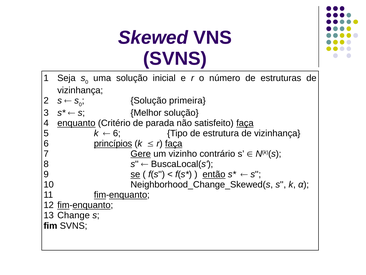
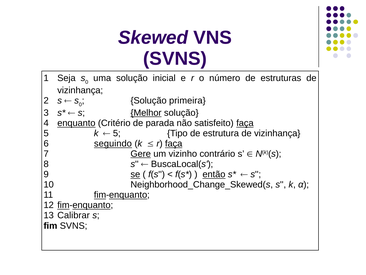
Melhor underline: none -> present (146, 113)
6: 6 -> 5 (117, 133)
princípios: princípios -> seguindo (113, 143)
Change: Change -> Calibrar (74, 215)
